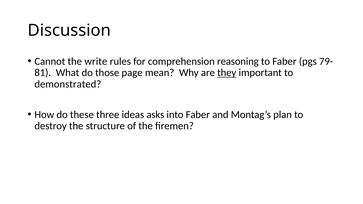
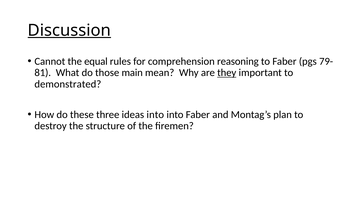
Discussion underline: none -> present (69, 30)
write: write -> equal (96, 61)
page: page -> main (132, 73)
ideas asks: asks -> into (155, 115)
